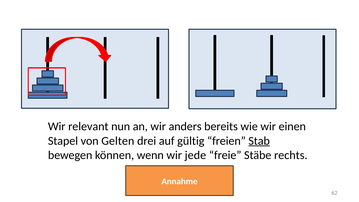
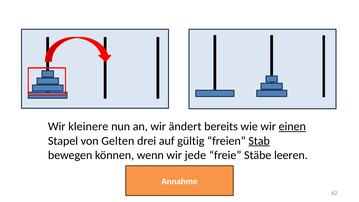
relevant: relevant -> kleinere (88, 126)
anders: anders -> ändert (185, 126)
einen underline: none -> present (292, 126)
rechts: rechts -> leeren (291, 155)
